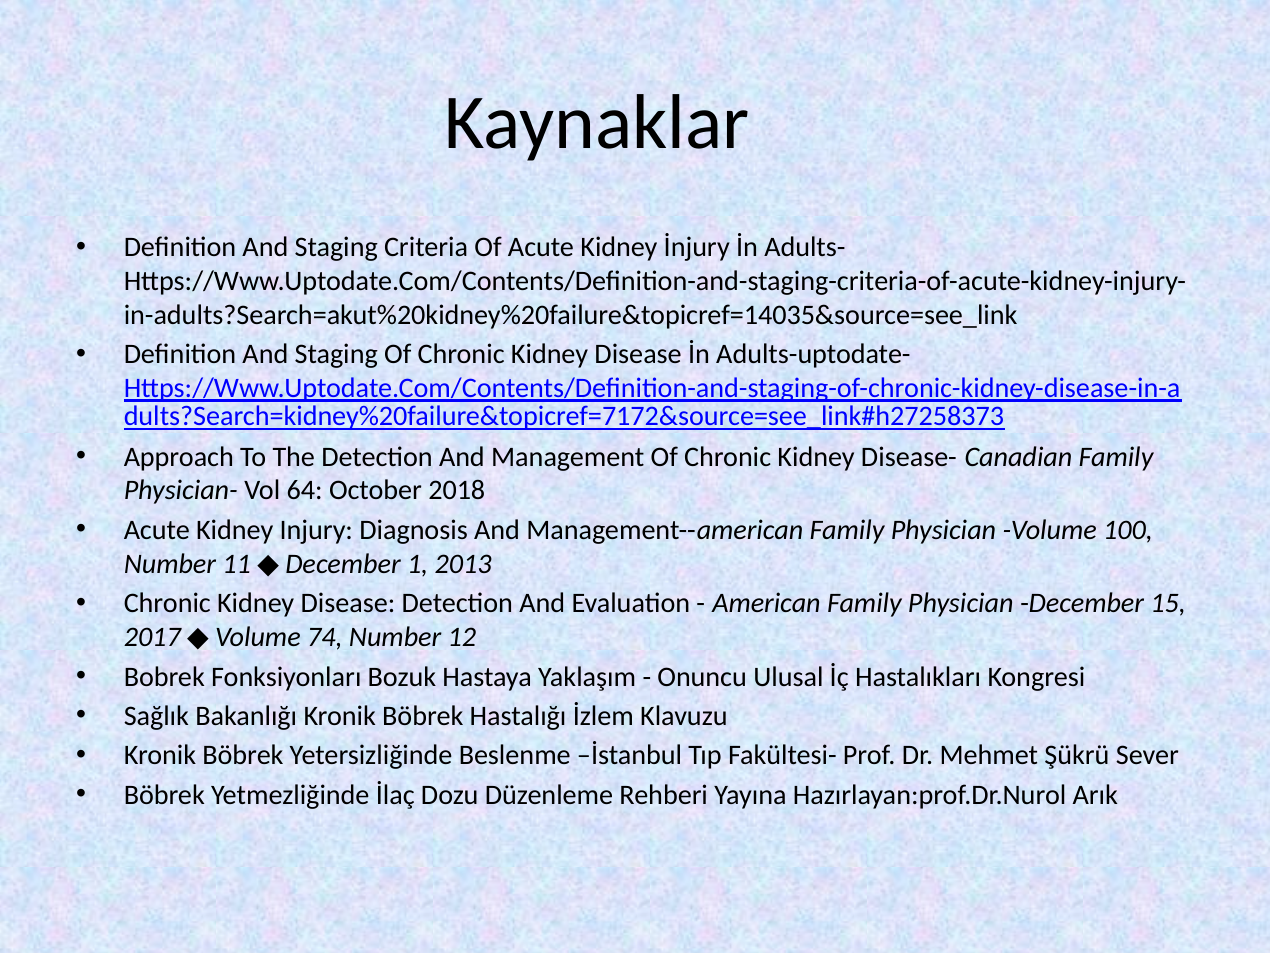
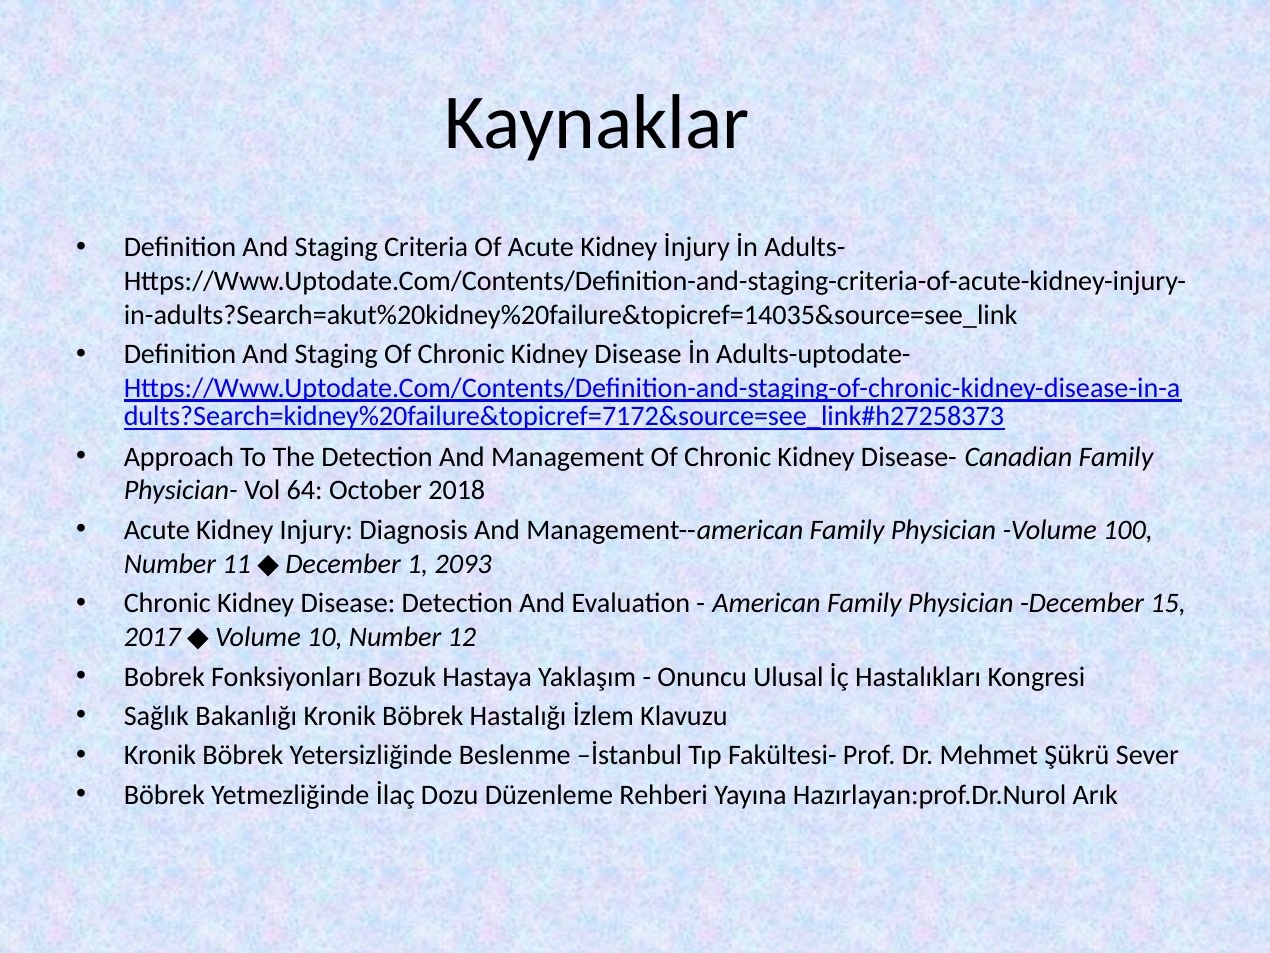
2013: 2013 -> 2093 (463, 564)
74: 74 -> 10 (325, 637)
